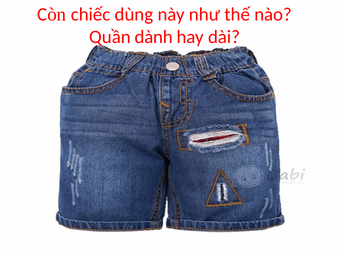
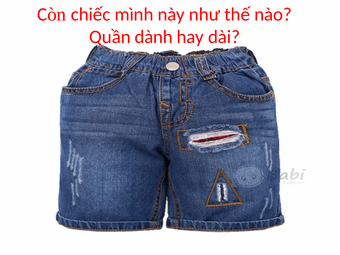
dùng: dùng -> mình (134, 14)
